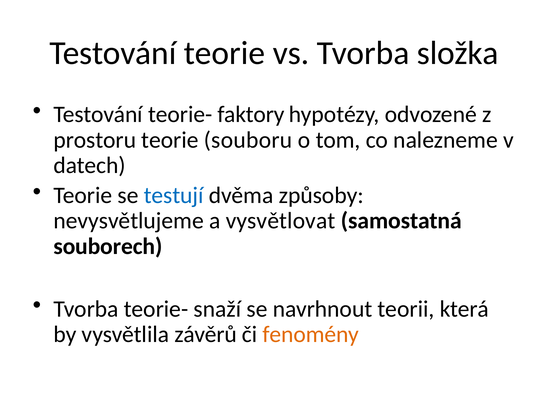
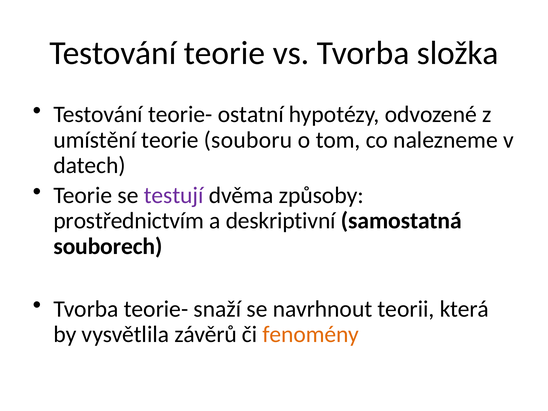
faktory: faktory -> ostatní (251, 114)
prostoru: prostoru -> umístění (95, 140)
testují colour: blue -> purple (174, 195)
nevysvětlujeme: nevysvětlujeme -> prostřednictvím (129, 221)
vysvětlovat: vysvětlovat -> deskriptivní (281, 221)
